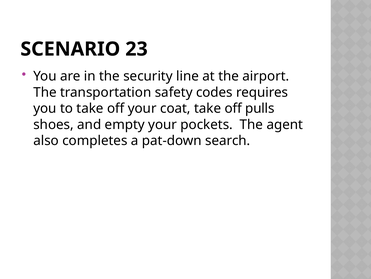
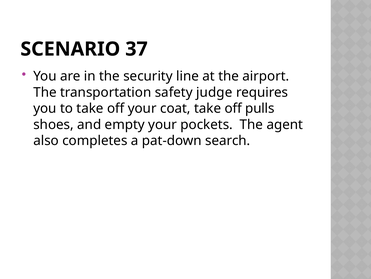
23: 23 -> 37 (137, 49)
codes: codes -> judge (214, 92)
